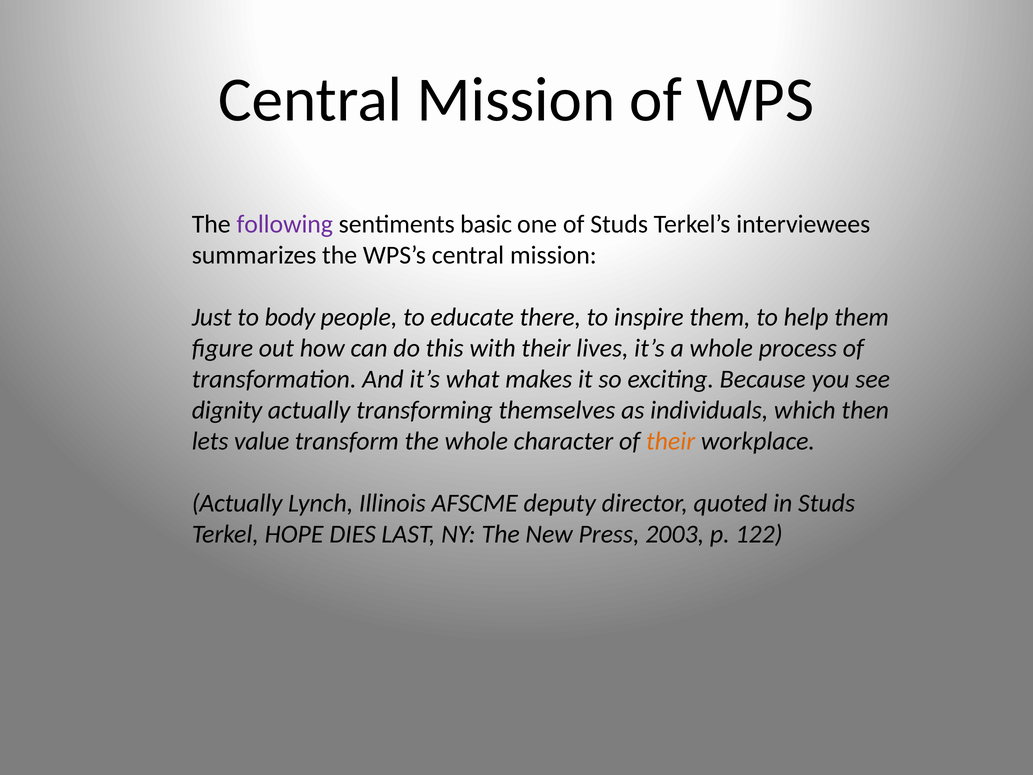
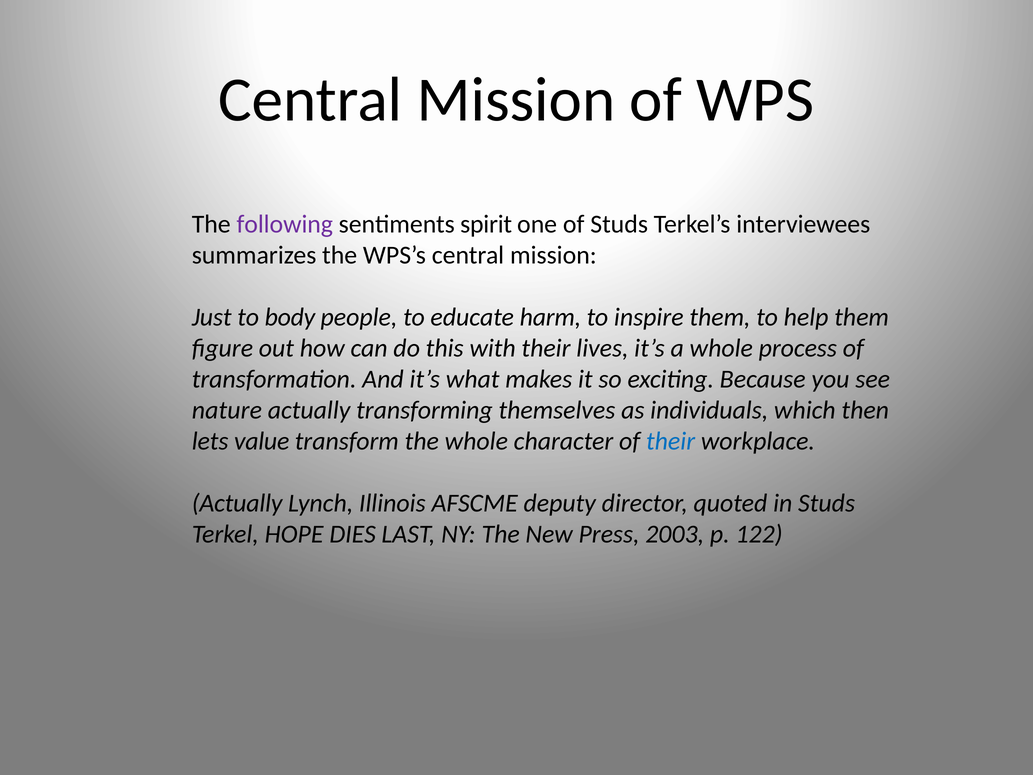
basic: basic -> spirit (486, 224)
there: there -> harm (550, 317)
dignity: dignity -> nature (227, 410)
their colour: orange -> blue (671, 441)
